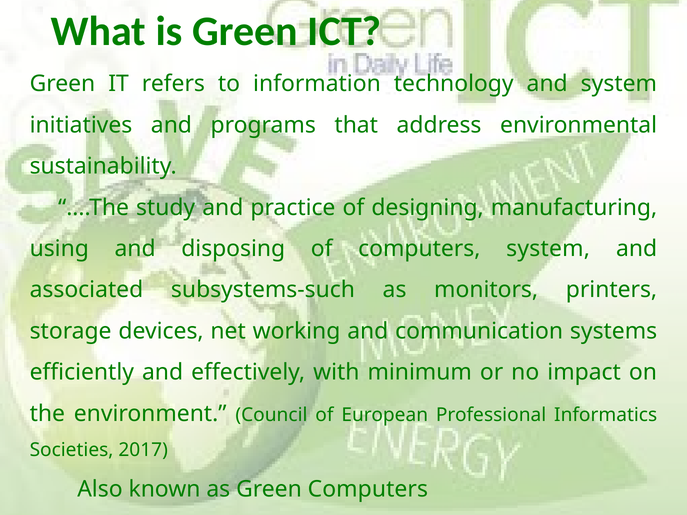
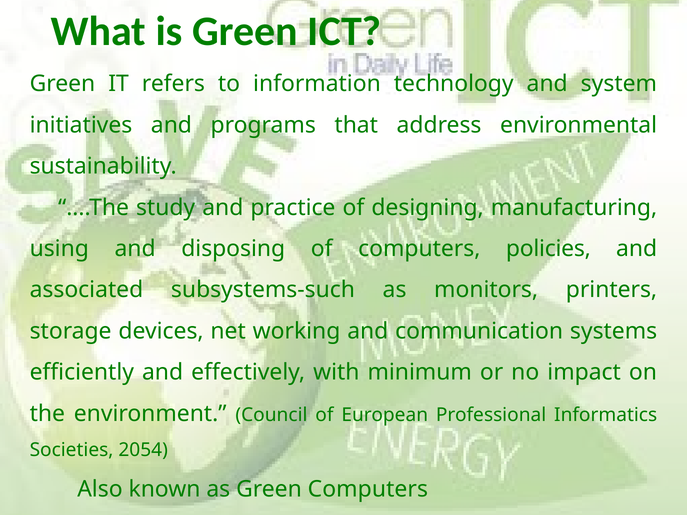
computers system: system -> policies (548, 249)
2017: 2017 -> 2054 (143, 450)
